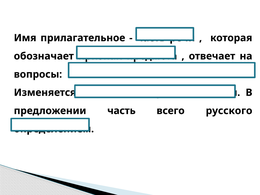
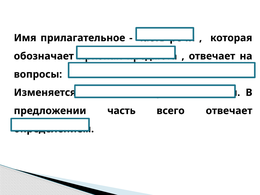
всего русского: русского -> отвечает (229, 111)
